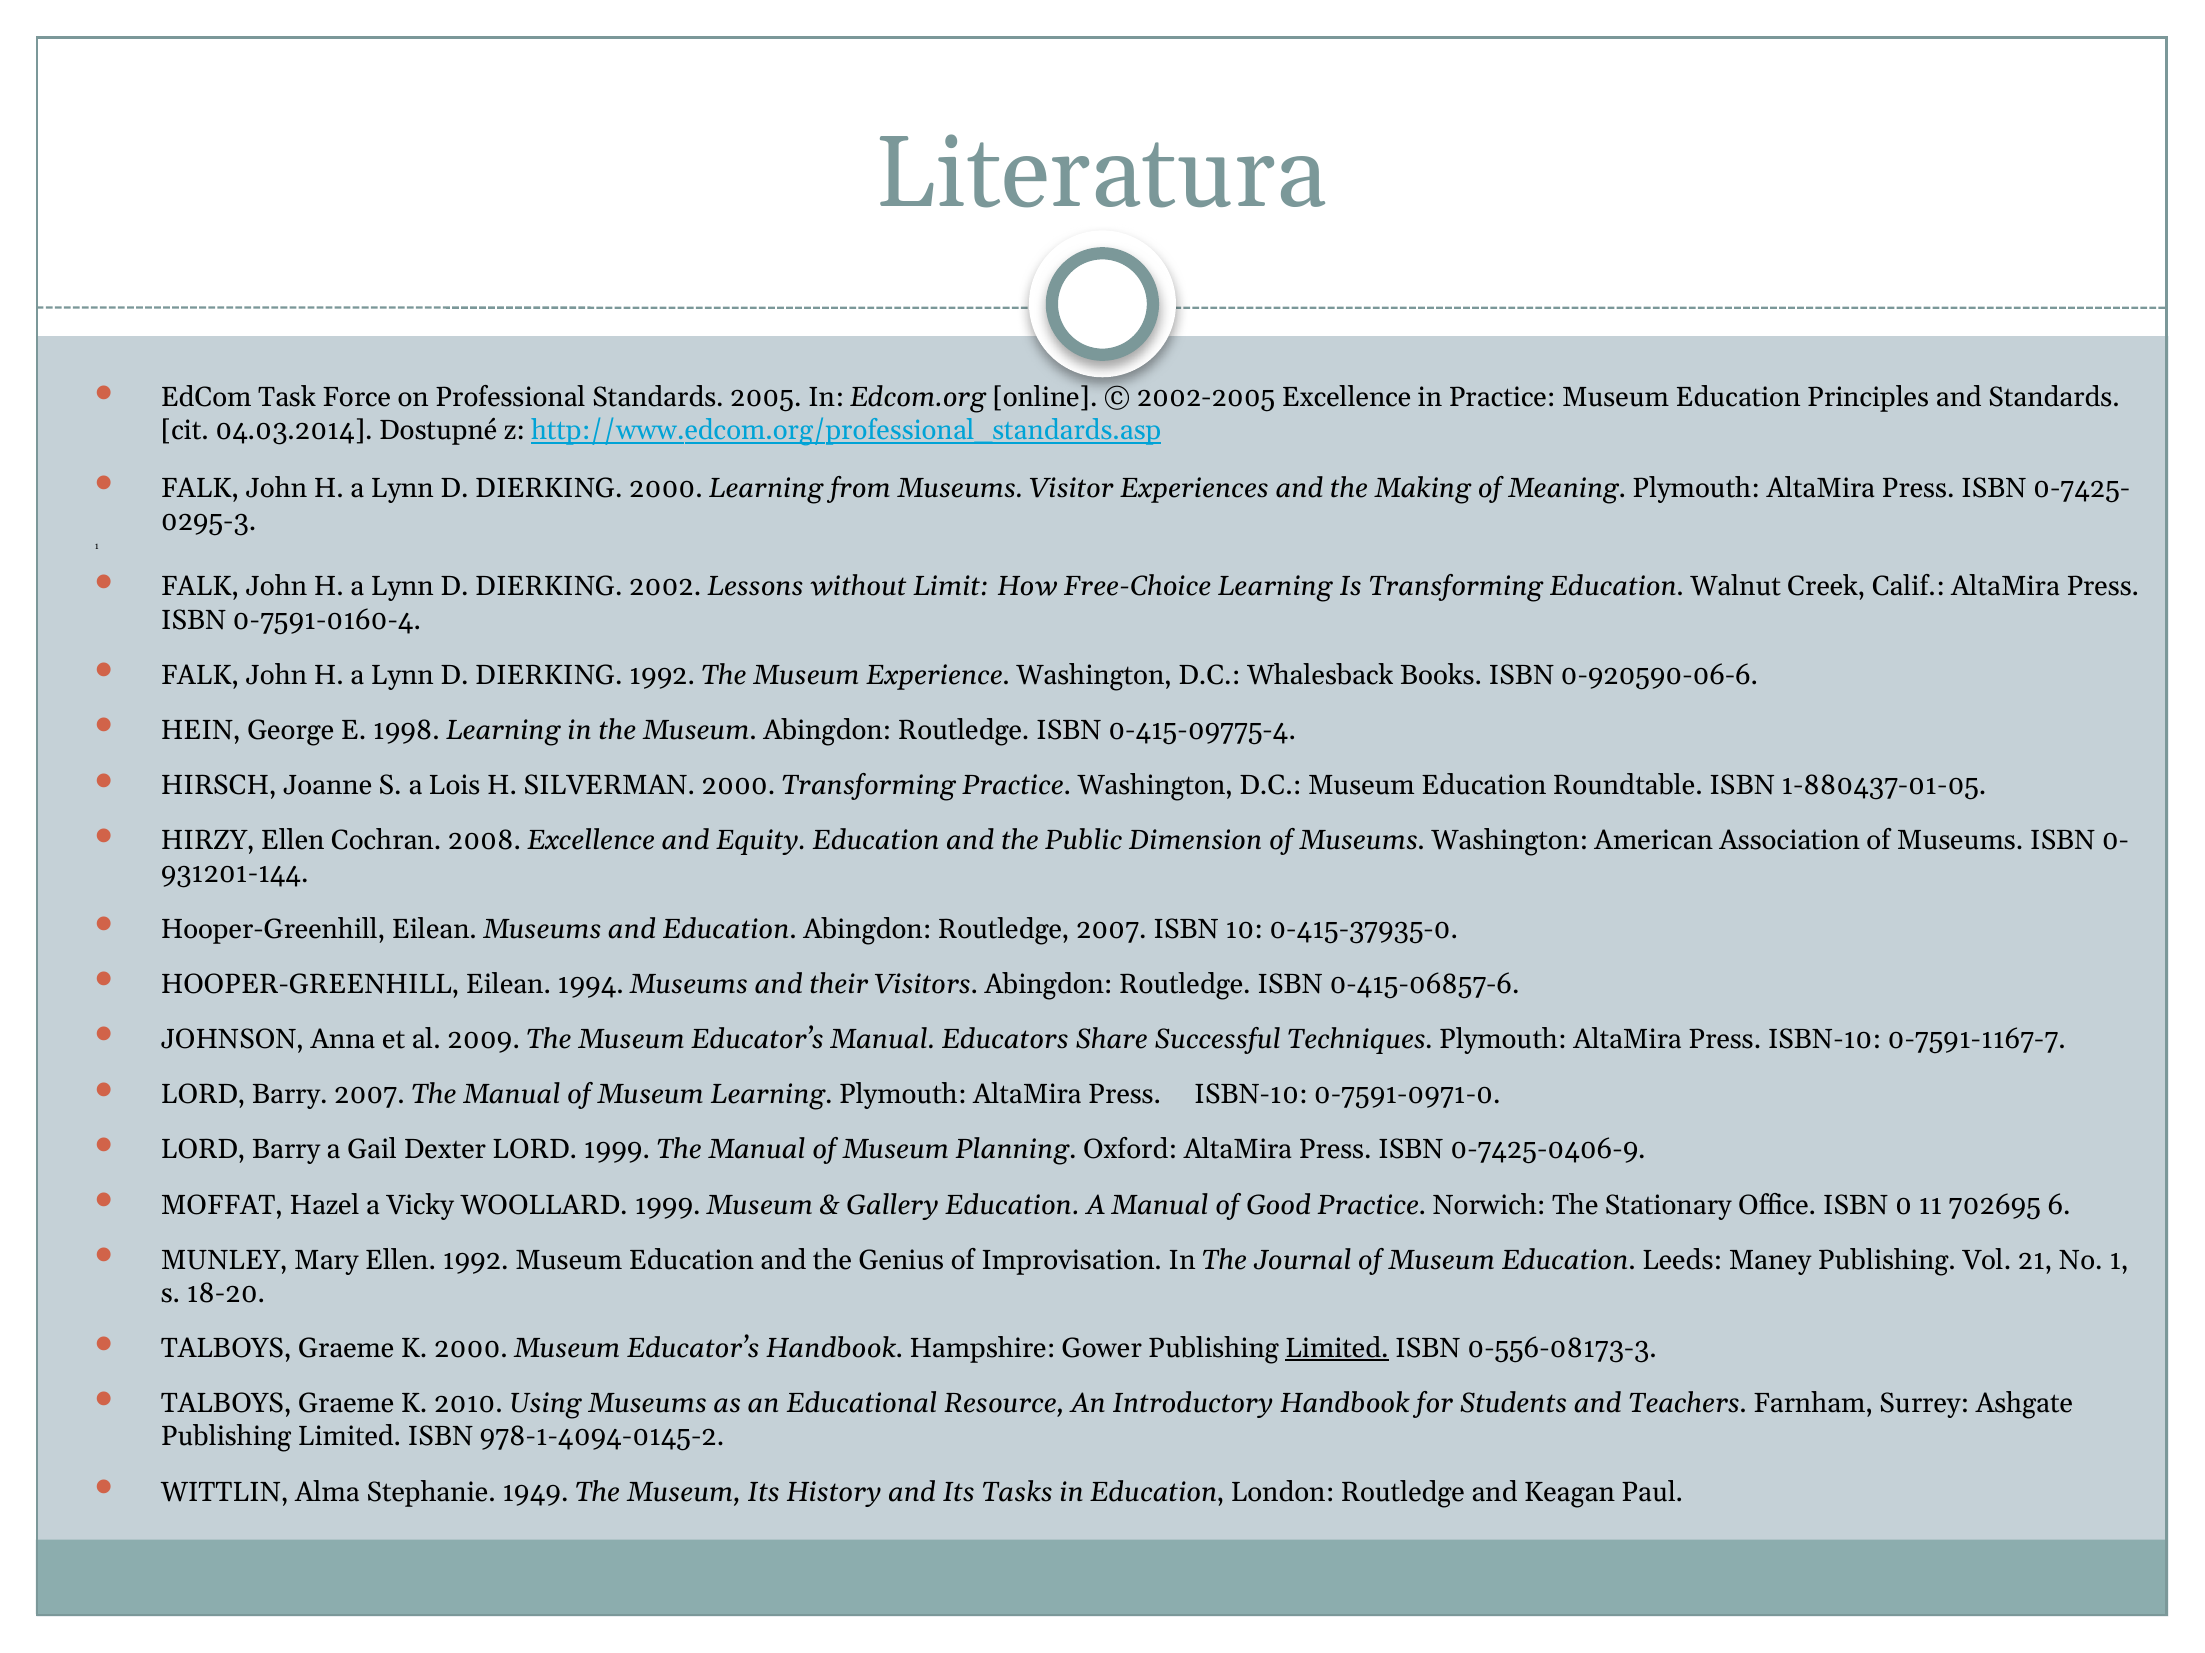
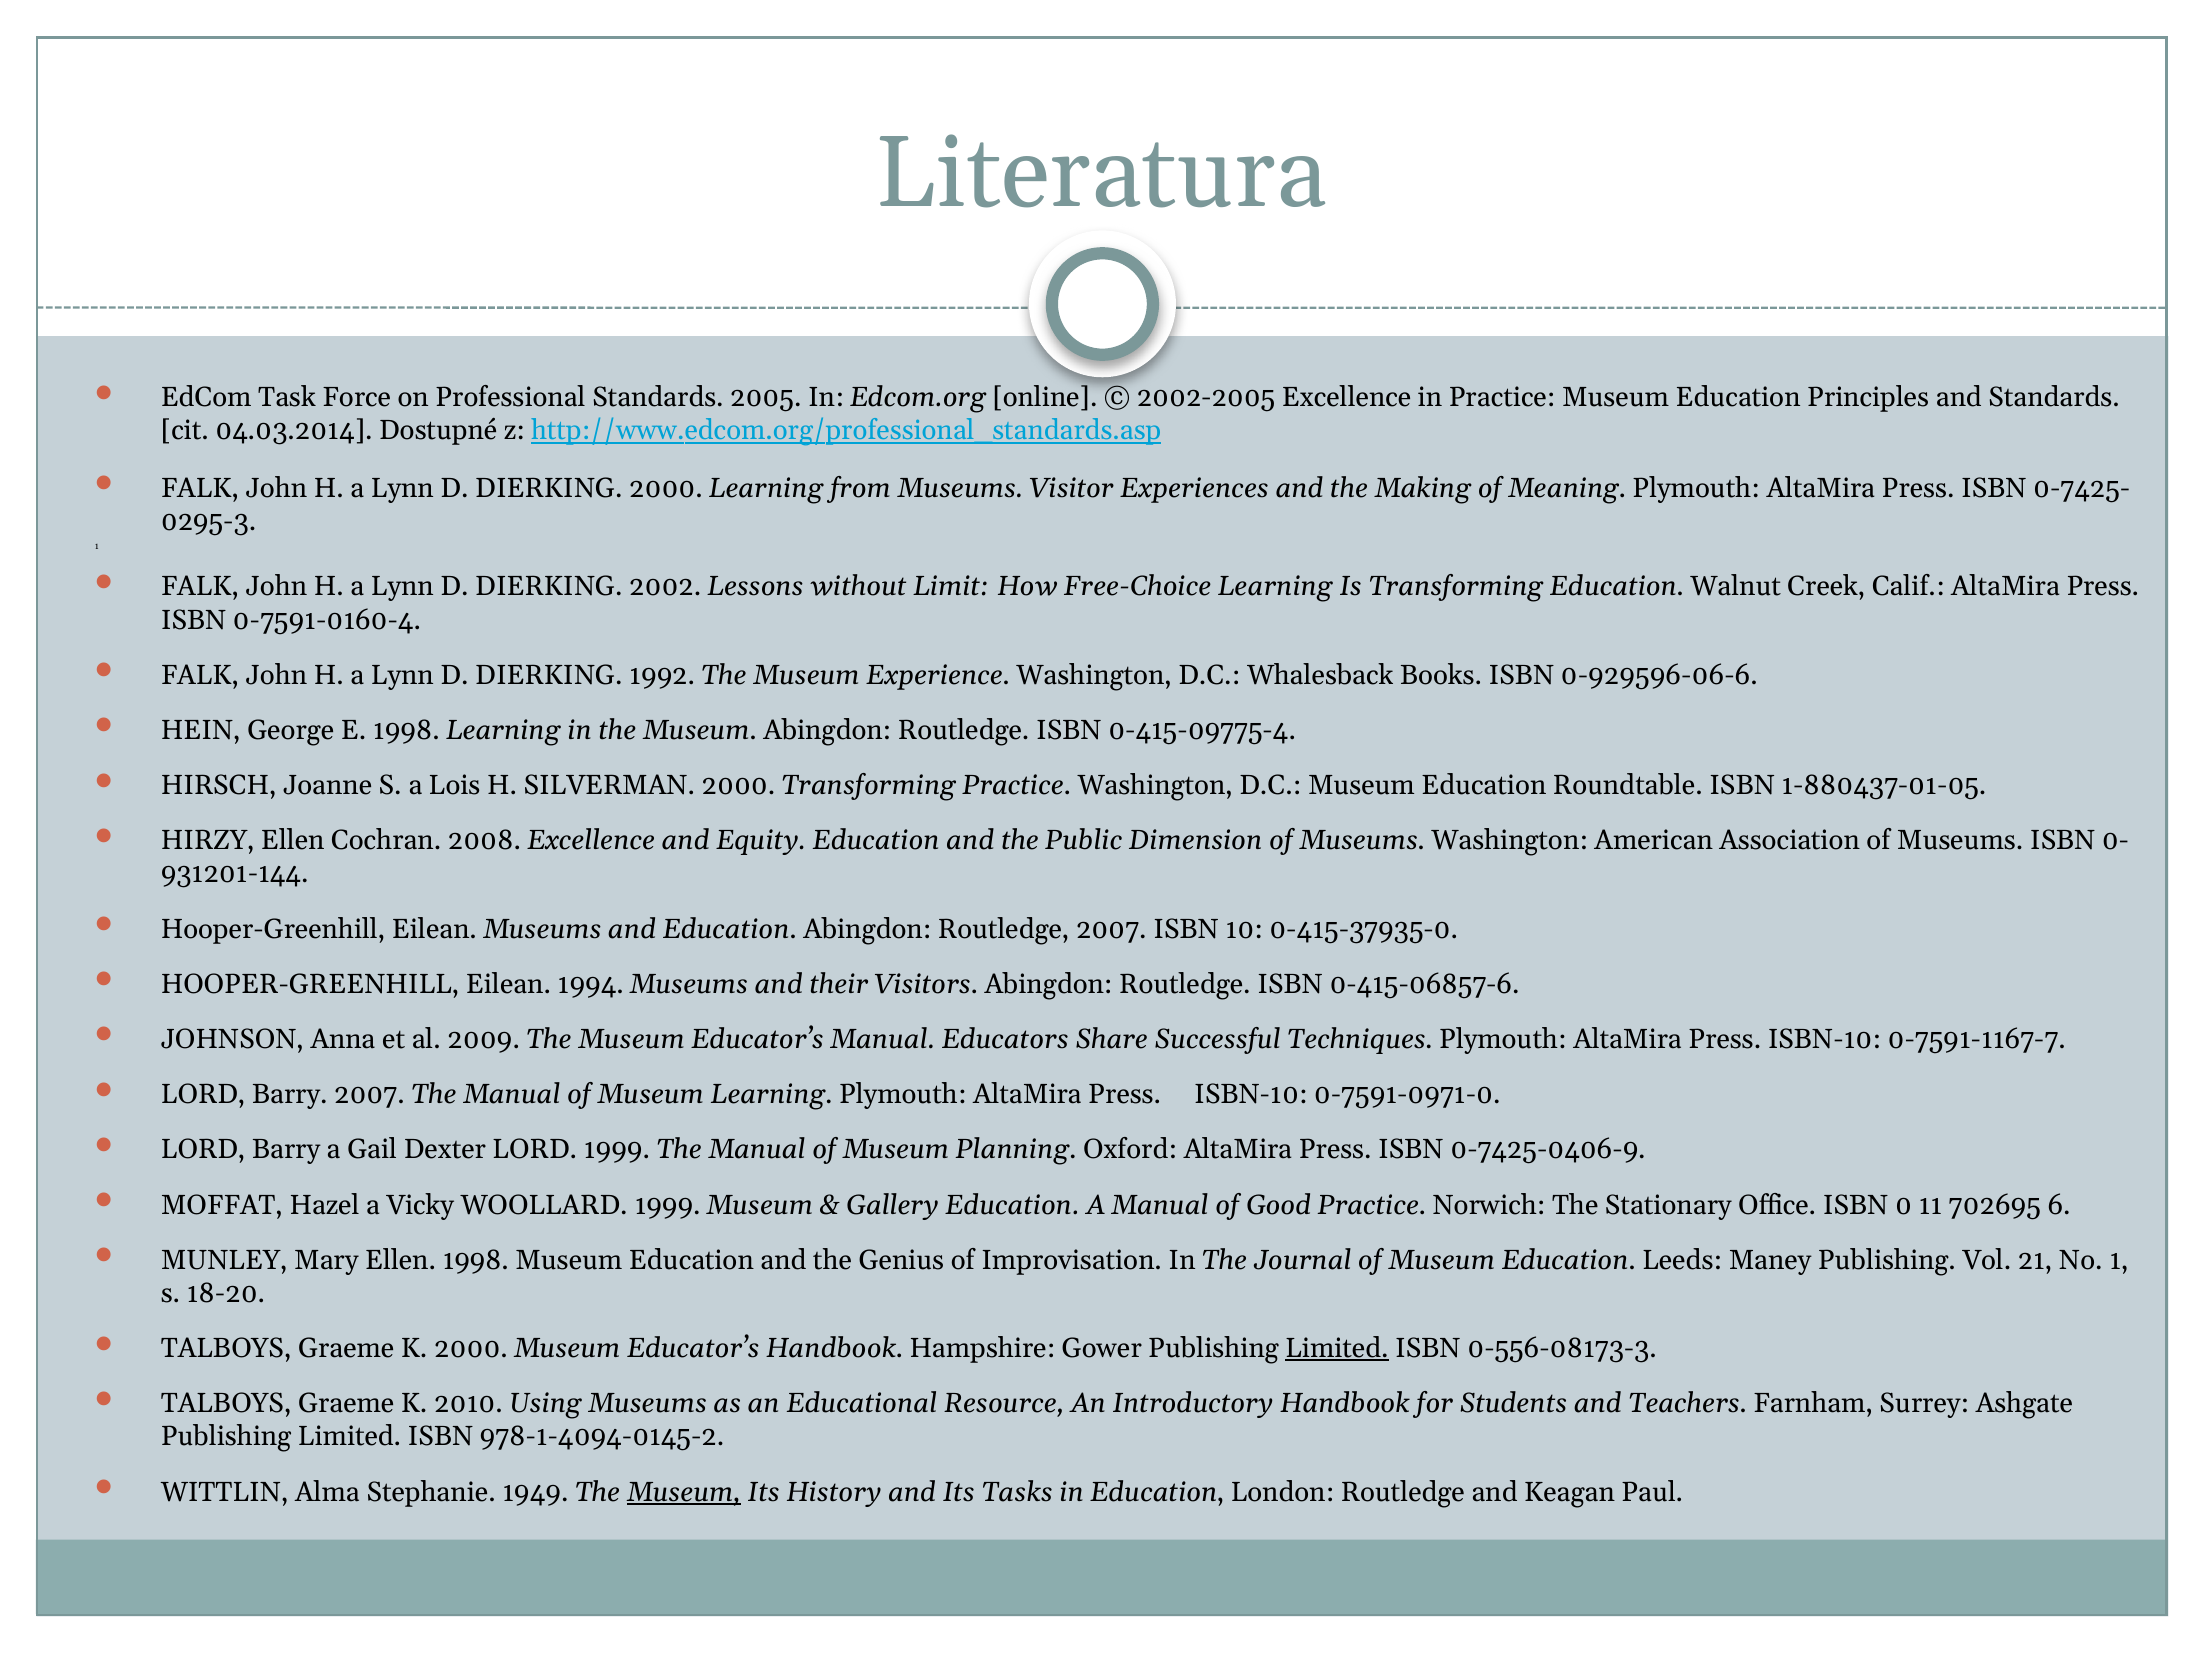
0-920590-06-6: 0-920590-06-6 -> 0-929596-06-6 (1659, 675)
Ellen 1992: 1992 -> 1998 (476, 1261)
Museum underline: none -> present (684, 1493)
